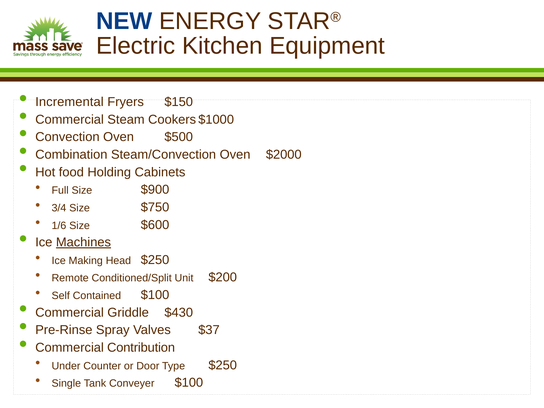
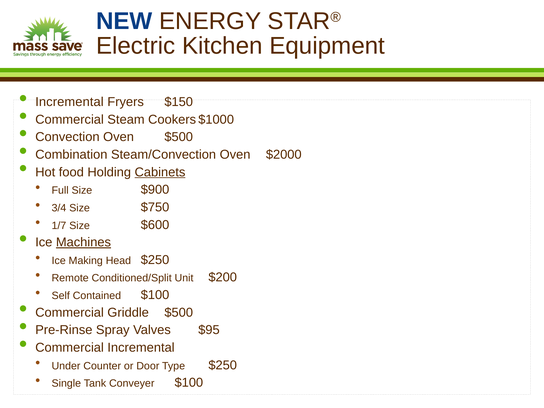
Cabinets underline: none -> present (160, 172)
1/6: 1/6 -> 1/7 (59, 226)
Griddle $430: $430 -> $500 (179, 312)
$37: $37 -> $95 (209, 330)
Commercial Contribution: Contribution -> Incremental (141, 348)
